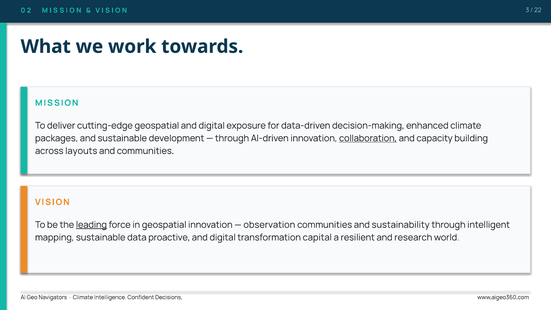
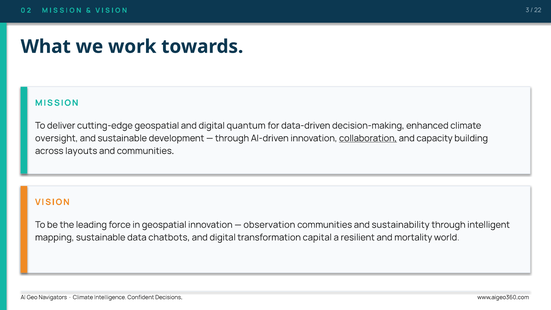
exposure: exposure -> quantum (246, 126)
packages: packages -> oversight (57, 138)
leading underline: present -> none (91, 225)
proactive: proactive -> chatbots (169, 237)
research: research -> mortality (413, 237)
